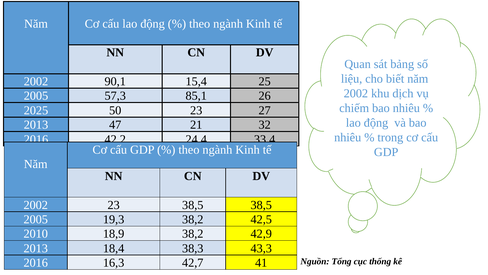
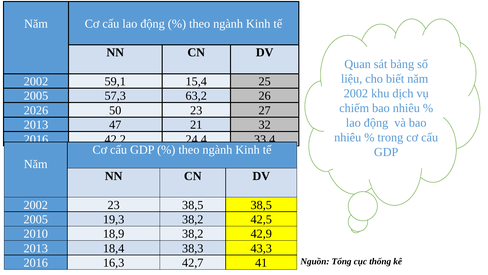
90,1: 90,1 -> 59,1 (115, 81)
85,1: 85,1 -> 63,2 (196, 96)
2025: 2025 -> 2026 (36, 110)
